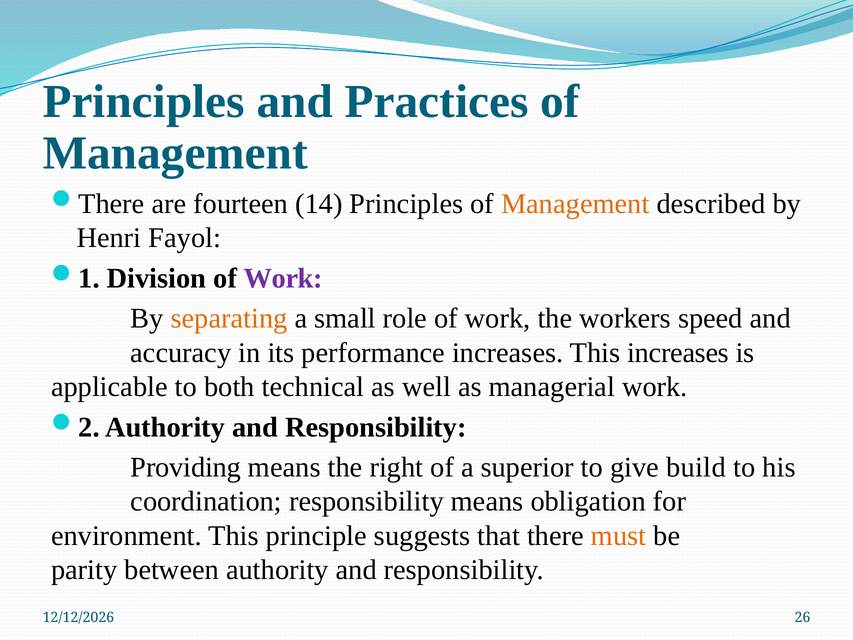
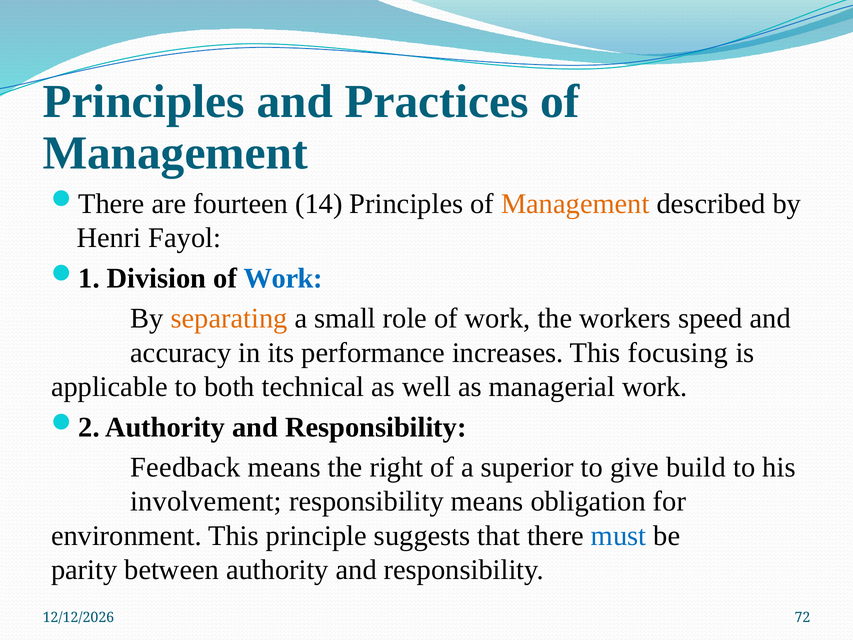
Work colour: purple -> blue (283, 278)
This increases: increases -> focusing (678, 353)
Providing: Providing -> Feedback (186, 467)
coordination: coordination -> involvement (206, 501)
must colour: orange -> blue (619, 535)
26: 26 -> 72 (802, 617)
